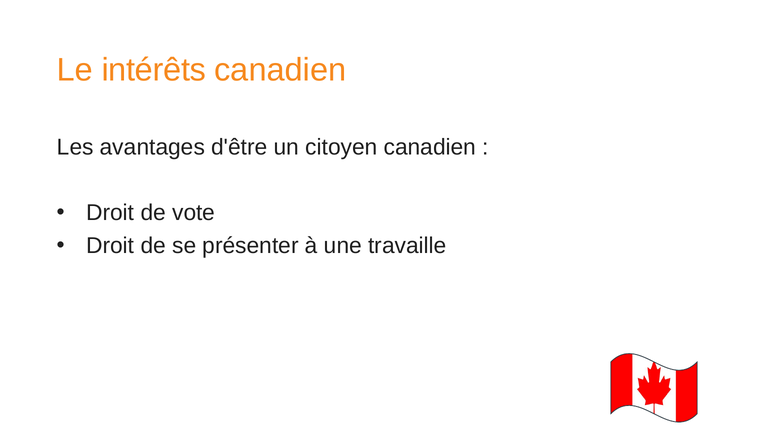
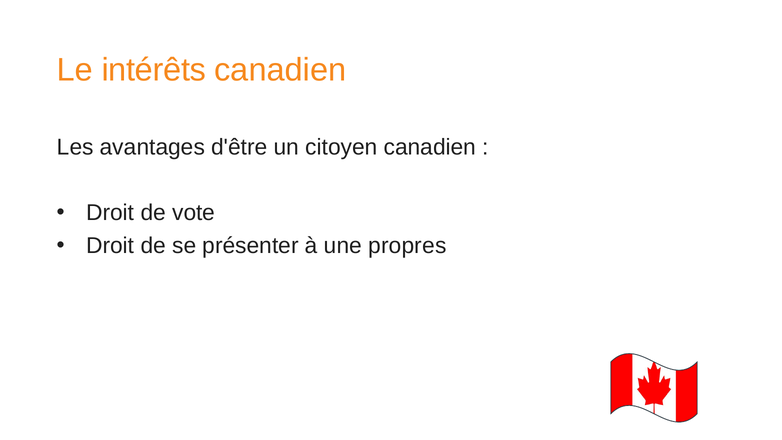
travaille: travaille -> propres (407, 245)
